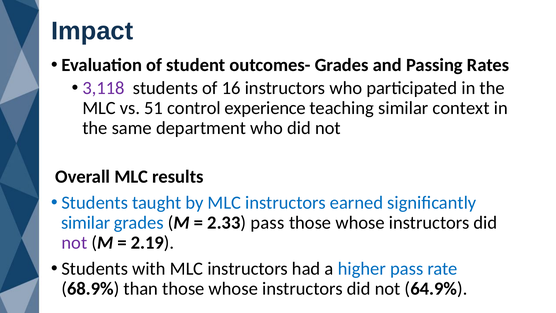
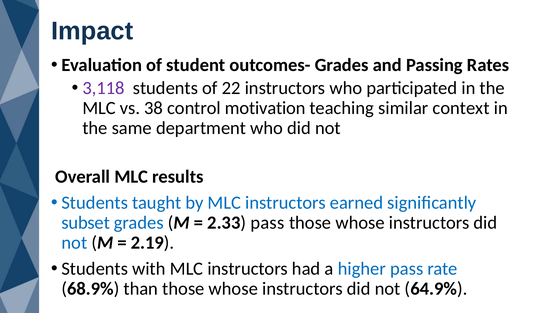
16: 16 -> 22 (231, 88)
51: 51 -> 38 (154, 108)
experience: experience -> motivation (265, 108)
similar: similar -> subset (86, 223)
not colour: purple -> blue (74, 243)
